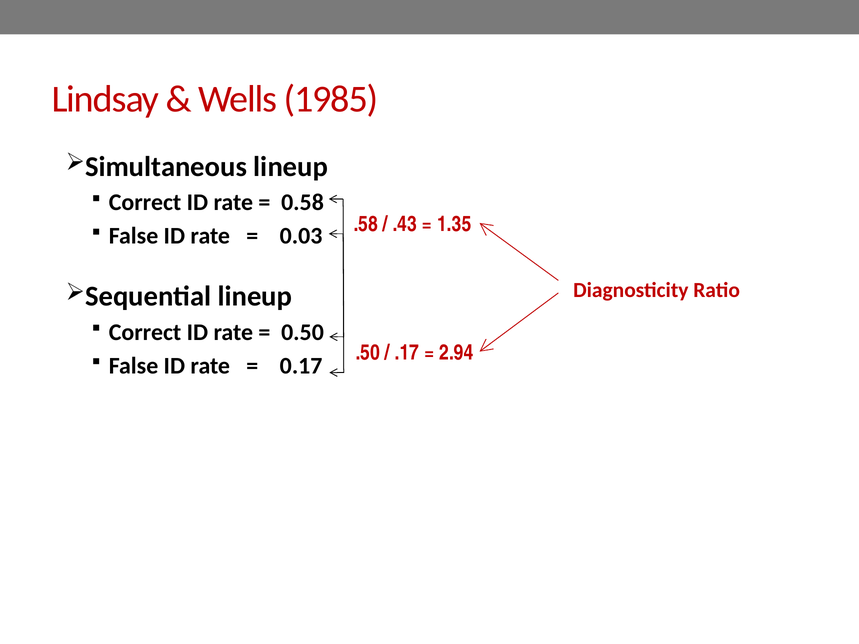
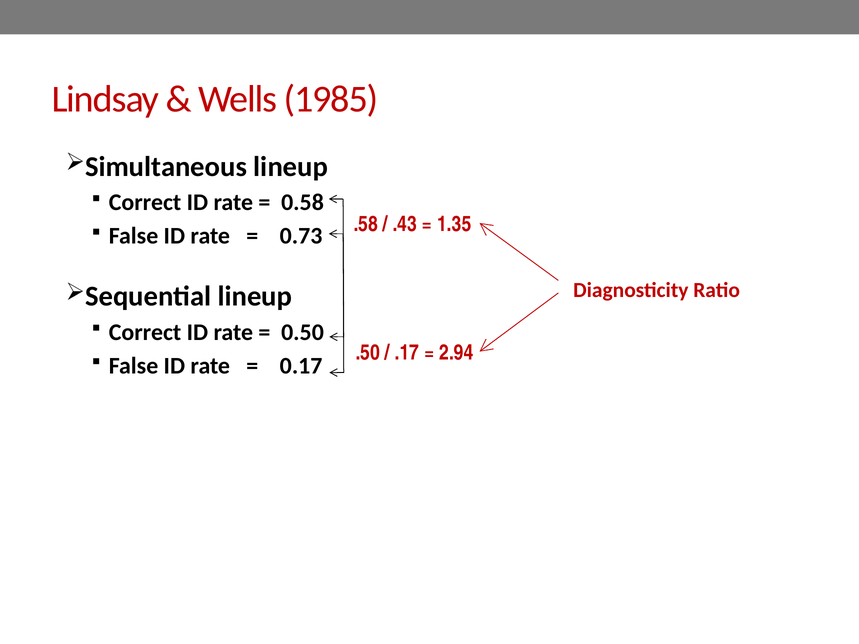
0.03: 0.03 -> 0.73 (301, 236)
